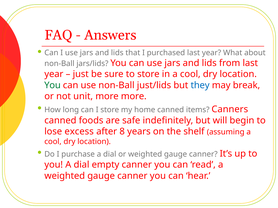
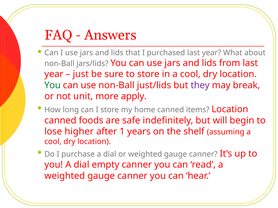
they colour: blue -> purple (200, 85)
more more: more -> apply (134, 97)
items Canners: Canners -> Location (230, 110)
excess: excess -> higher (79, 132)
8: 8 -> 1 (122, 132)
